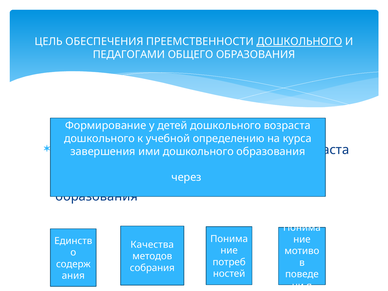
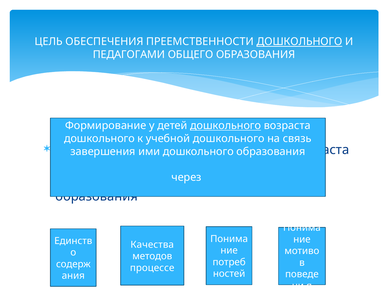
дошкольного underline: none -> present (226, 126)
учебной определению: определению -> дошкольного (229, 139)
курса: курса -> связь (297, 139)
собрания: собрания -> процессе (152, 268)
